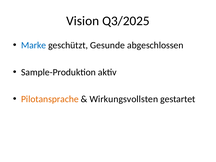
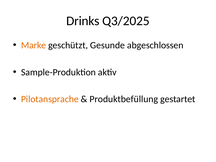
Vision: Vision -> Drinks (83, 21)
Marke colour: blue -> orange (34, 45)
Wirkungsvollsten: Wirkungsvollsten -> Produktbefüllung (124, 99)
